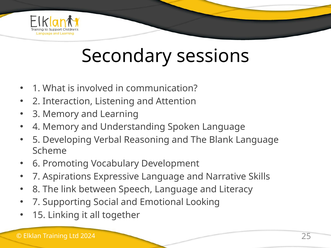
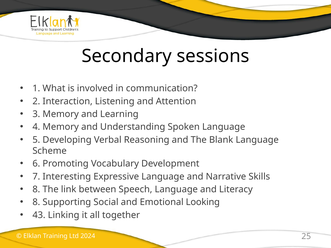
Aspirations: Aspirations -> Interesting (67, 177)
7: 7 -> 8 (36, 202)
15: 15 -> 43 (39, 215)
